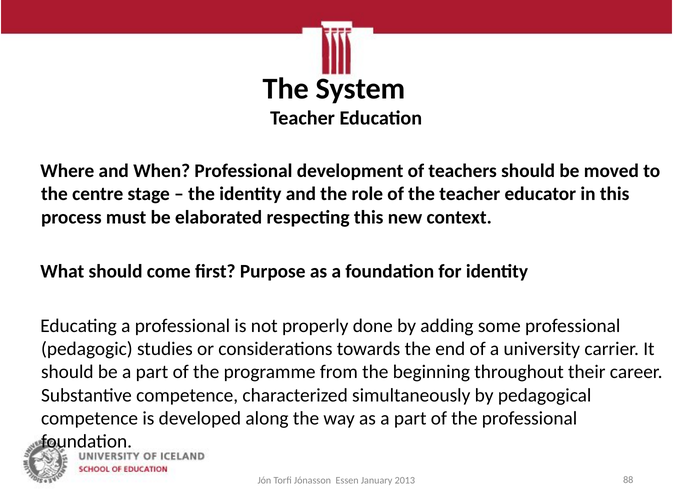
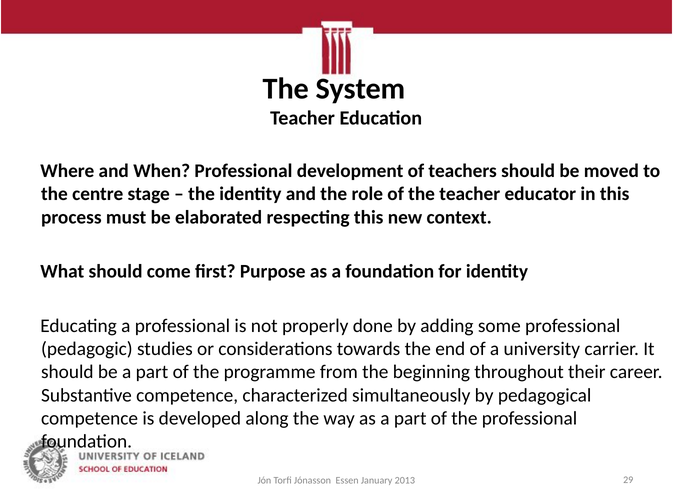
88: 88 -> 29 (628, 481)
